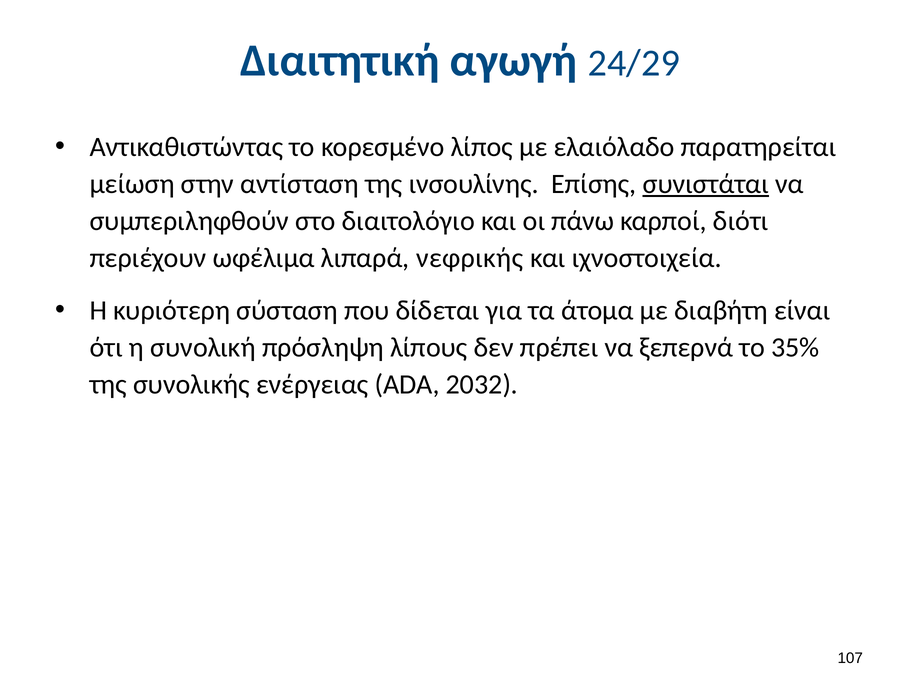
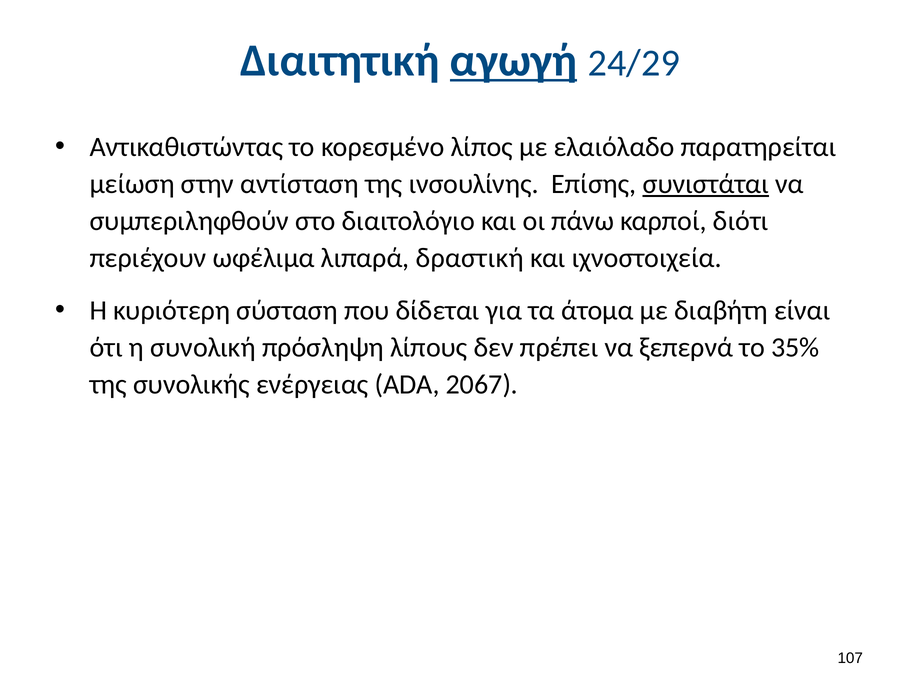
αγωγή underline: none -> present (514, 60)
νεφρικής: νεφρικής -> δραστική (470, 258)
2032: 2032 -> 2067 (482, 384)
